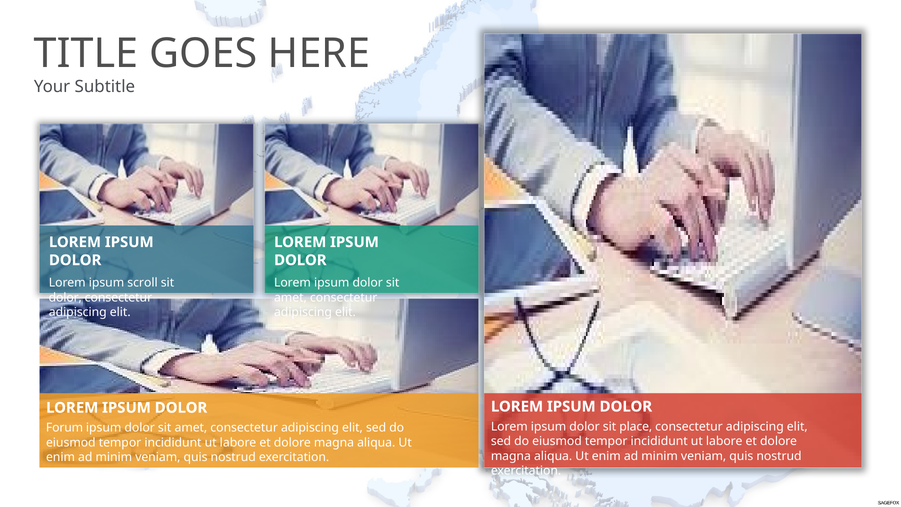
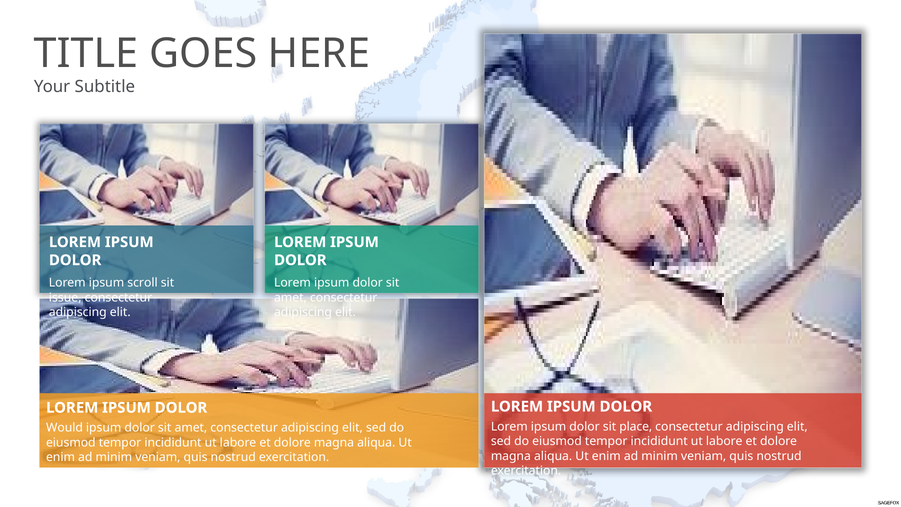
dolor: dolor -> issue (65, 297)
Forum: Forum -> Would (64, 428)
